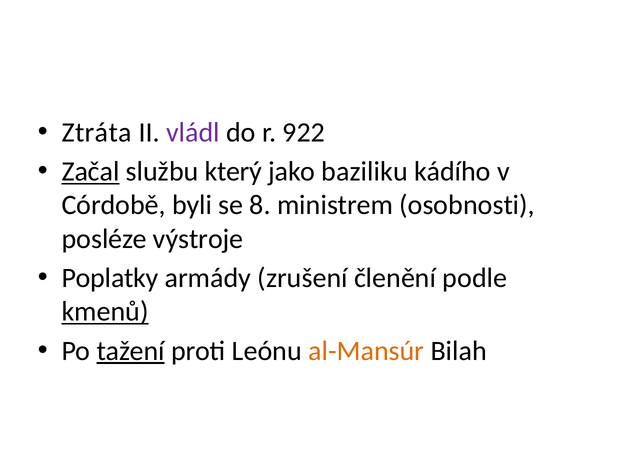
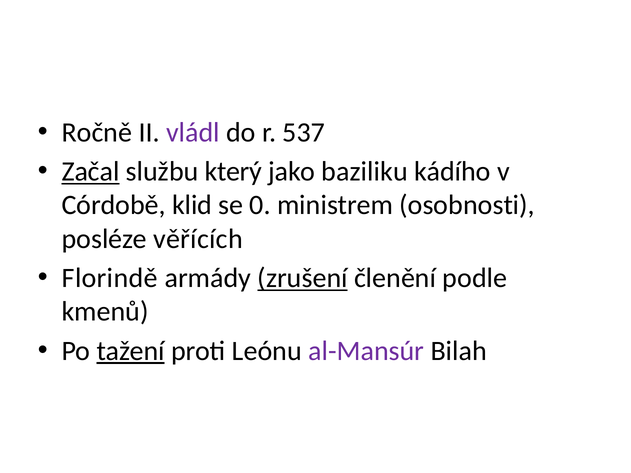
Ztráta: Ztráta -> Ročně (97, 132)
922: 922 -> 537 (304, 132)
byli: byli -> klid (192, 205)
8: 8 -> 0 (260, 205)
výstroje: výstroje -> věřících (198, 239)
Poplatky: Poplatky -> Florindě (110, 278)
zrušení underline: none -> present (303, 278)
kmenů underline: present -> none (105, 312)
al-Mansúr colour: orange -> purple (366, 351)
